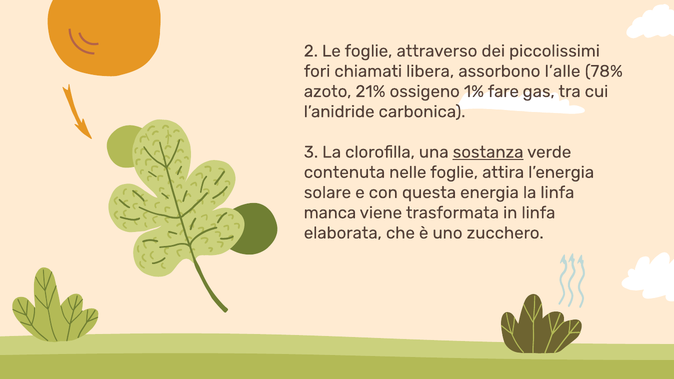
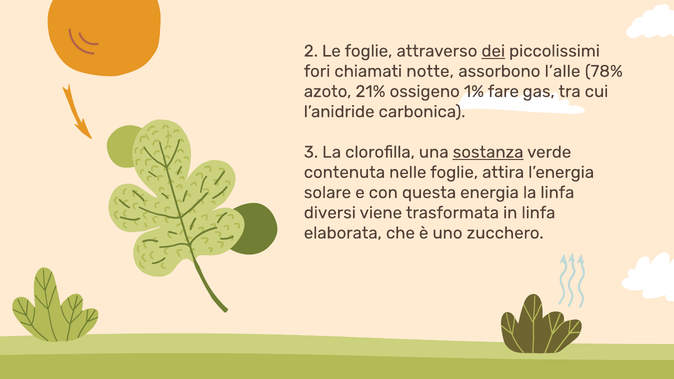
dei underline: none -> present (493, 51)
libera: libera -> notte (430, 71)
manca: manca -> diversi (330, 213)
